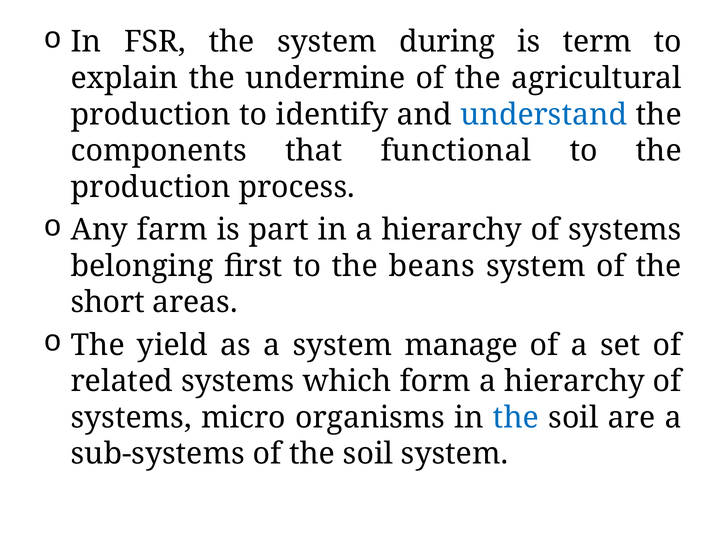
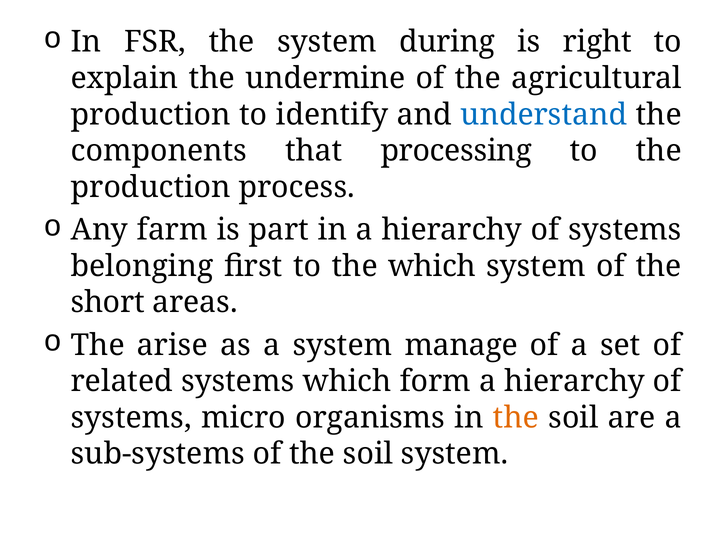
term: term -> right (597, 42)
functional: functional -> processing (456, 151)
the beans: beans -> which (432, 266)
yield: yield -> arise (172, 345)
the colour: blue -> orange (516, 418)
